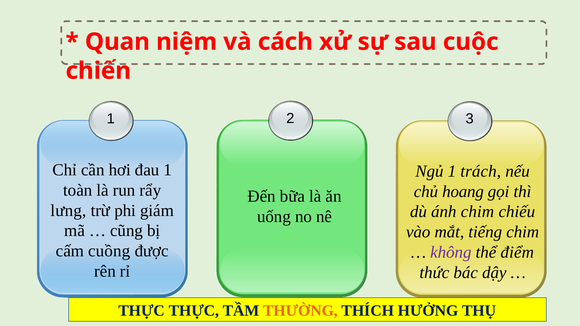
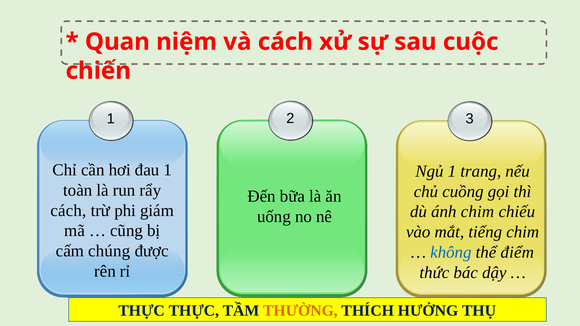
trách: trách -> trang (481, 171)
hoang: hoang -> cuồng (463, 192)
lưng: lưng -> cách (68, 211)
cuồng: cuồng -> chúng (109, 251)
không colour: purple -> blue (451, 253)
